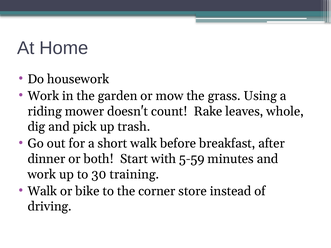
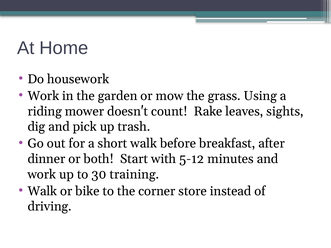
whole: whole -> sights (285, 111)
5-59: 5-59 -> 5-12 (192, 159)
